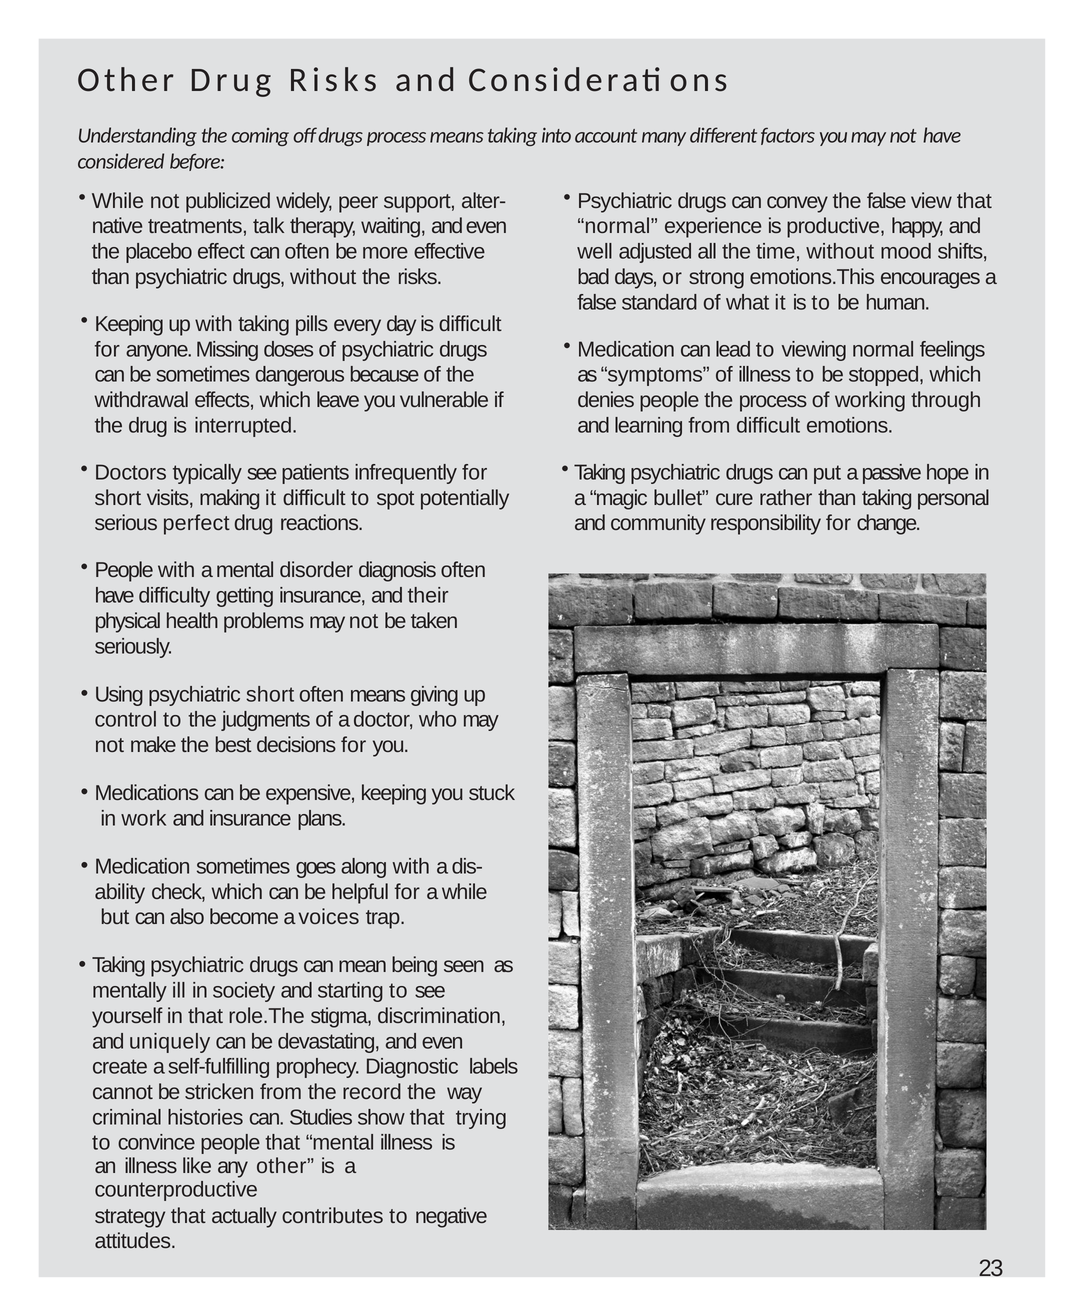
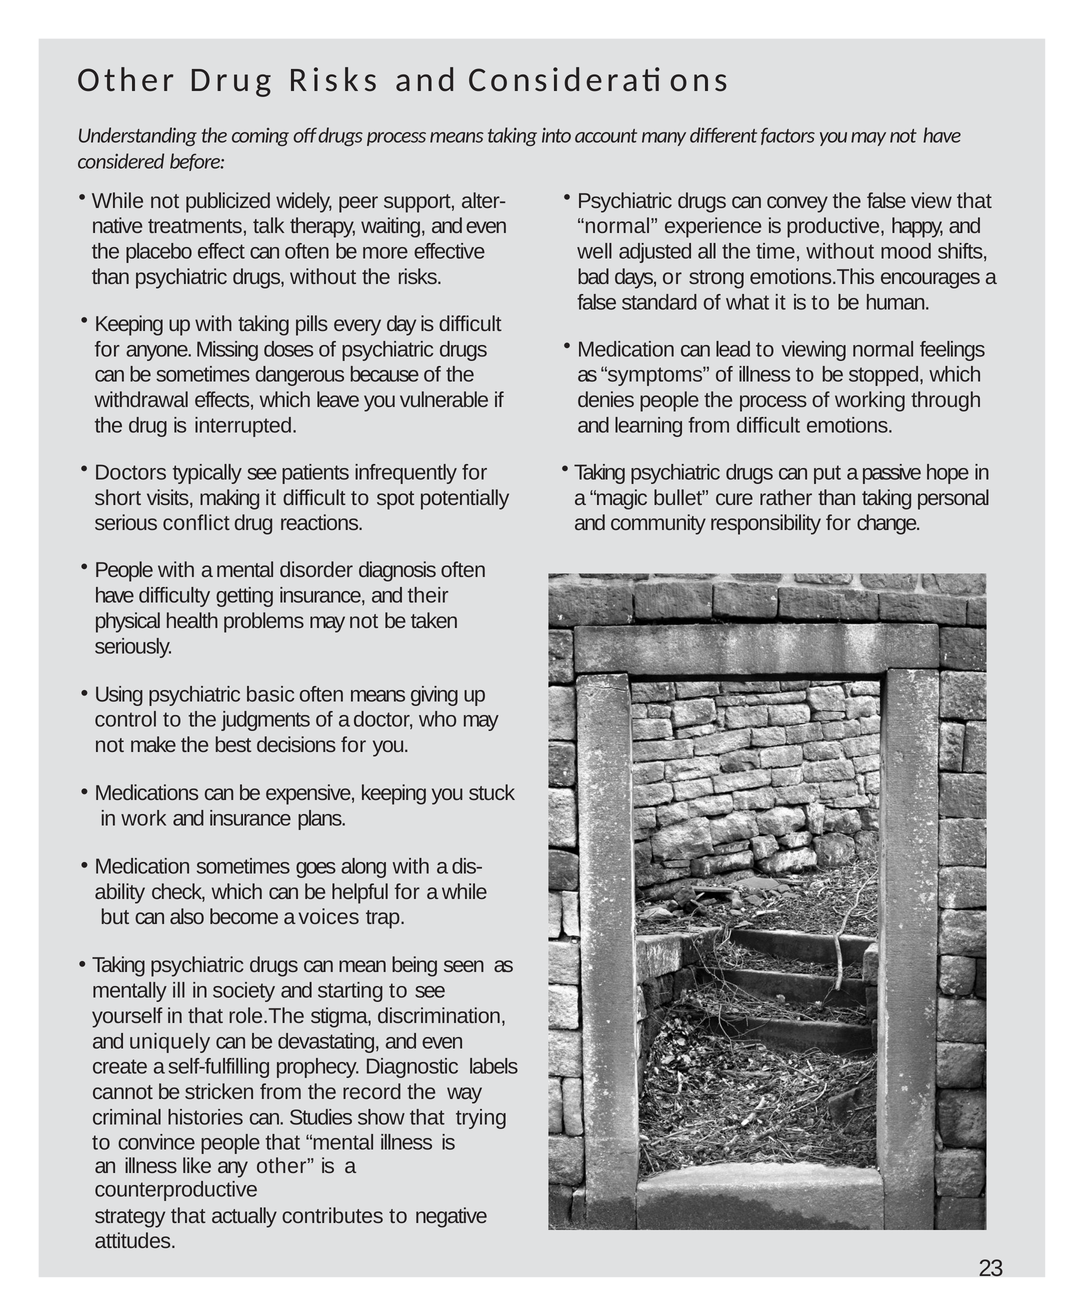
perfect: perfect -> conflict (196, 523)
psychiatric short: short -> basic (270, 695)
